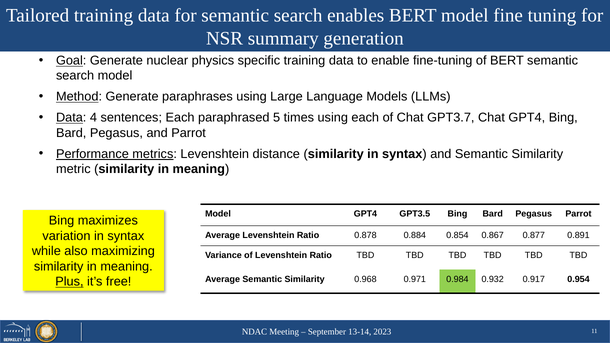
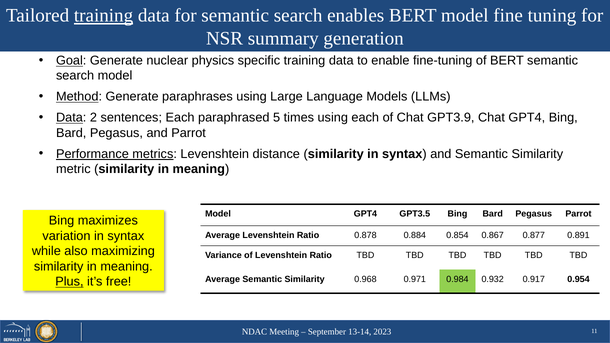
training underline: none -> present (104, 16)
4: 4 -> 2 (93, 118)
GPT3.7: GPT3.7 -> GPT3.9 (451, 118)
